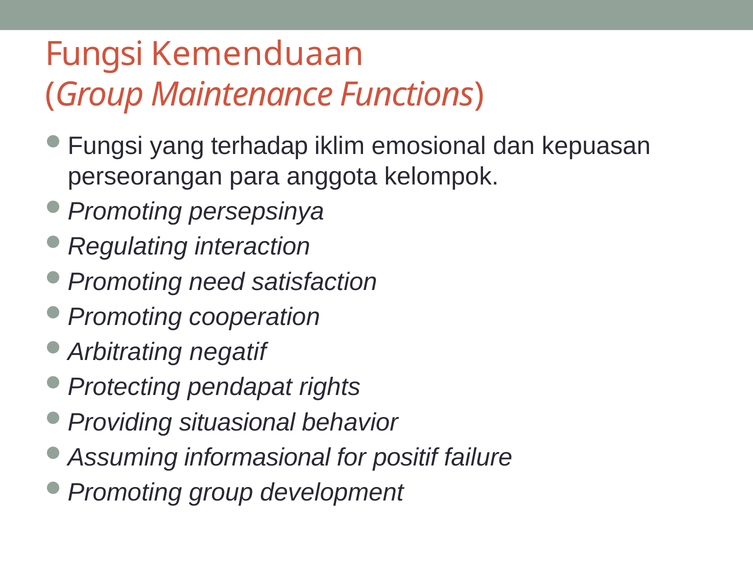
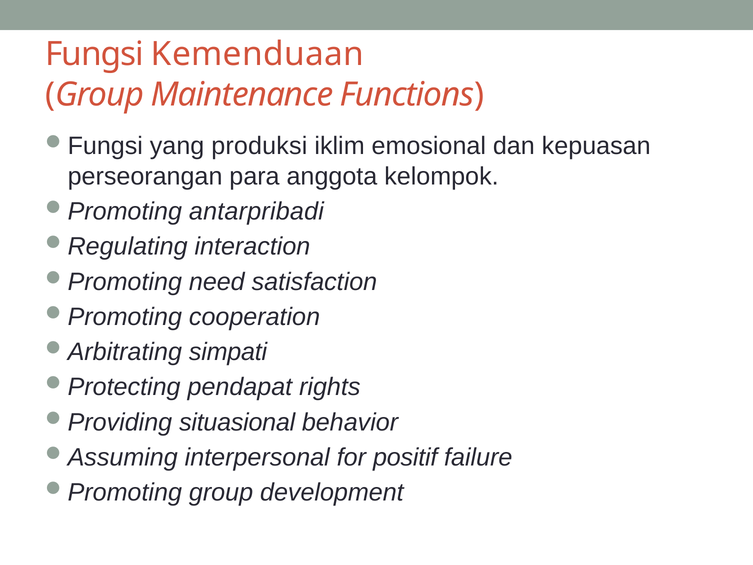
terhadap: terhadap -> produksi (259, 146)
persepsinya: persepsinya -> antarpribadi (256, 211)
negatif: negatif -> simpati (228, 352)
informasional: informasional -> interpersonal (257, 457)
